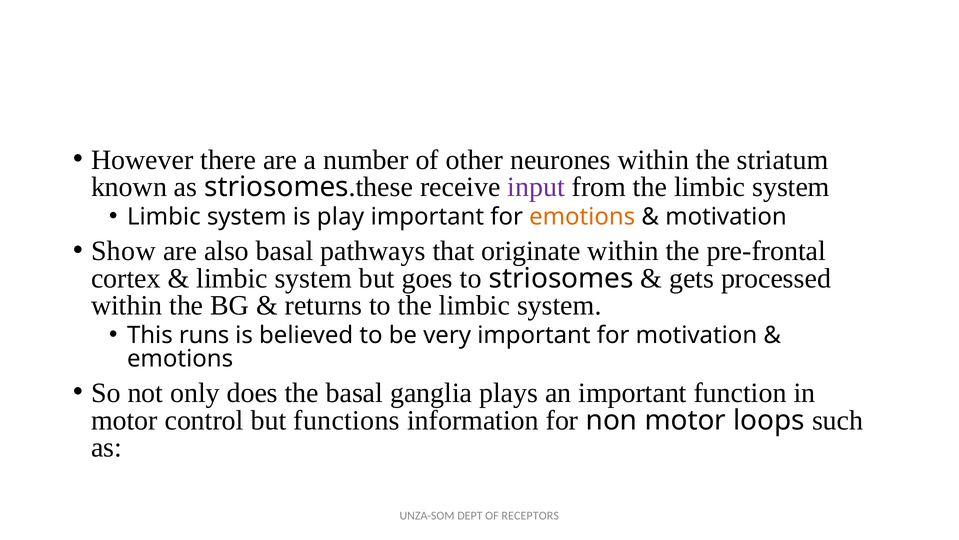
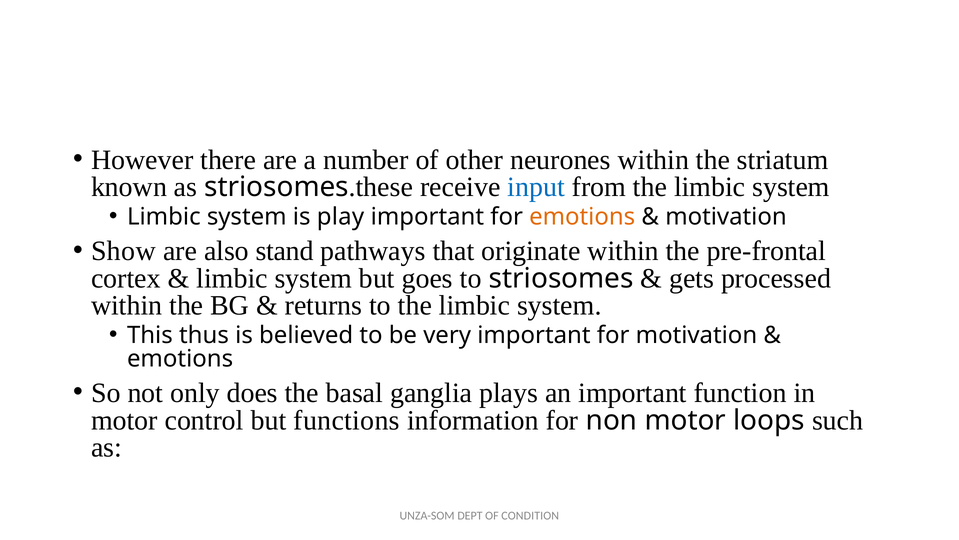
input colour: purple -> blue (536, 187)
also basal: basal -> stand (285, 251)
runs: runs -> thus (204, 335)
RECEPTORS: RECEPTORS -> CONDITION (530, 515)
